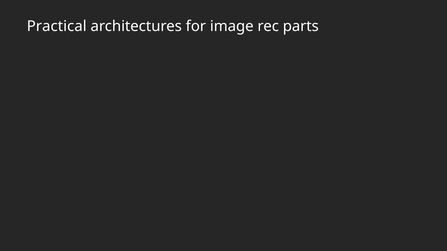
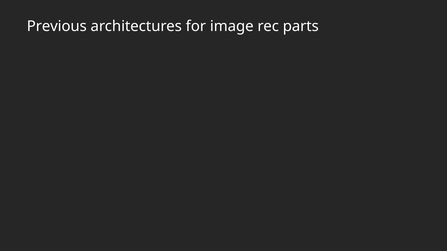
Practical: Practical -> Previous (57, 26)
